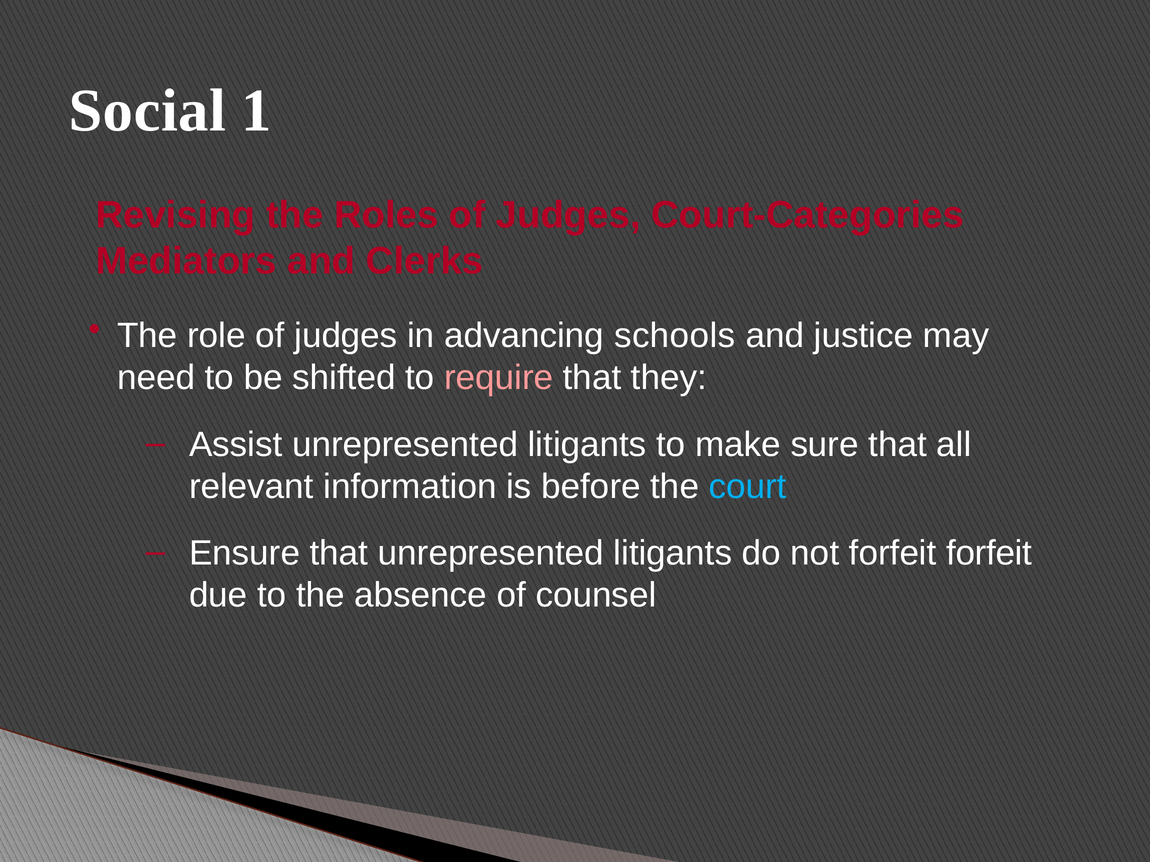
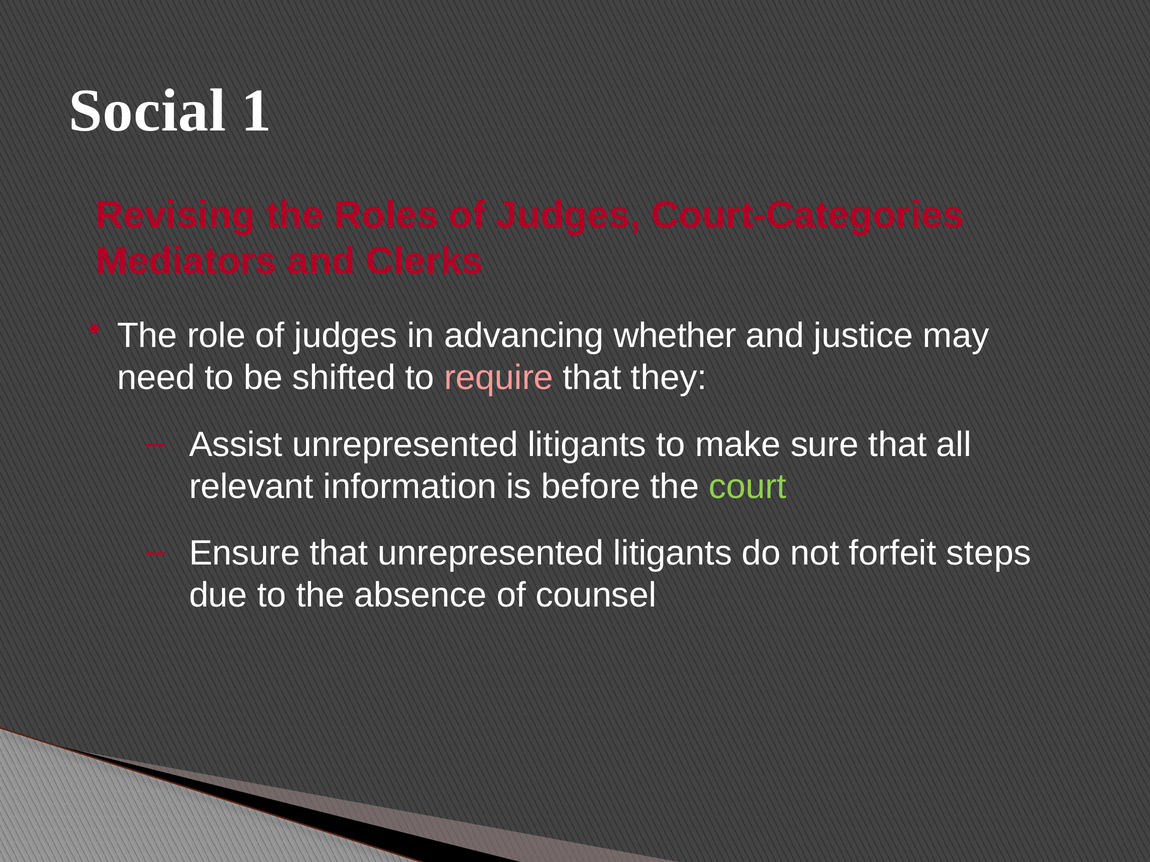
schools: schools -> whether (675, 336)
court colour: light blue -> light green (748, 487)
forfeit forfeit: forfeit -> steps (989, 554)
